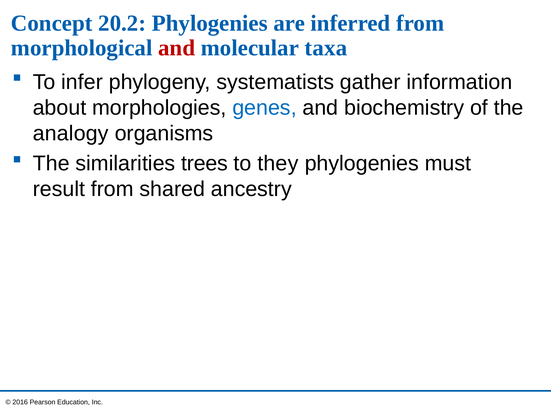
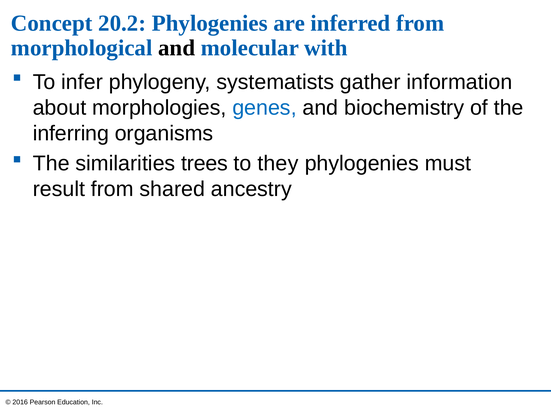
and colour: red -> black (177, 48)
taxa: taxa -> with (326, 48)
analogy: analogy -> inferring (71, 134)
